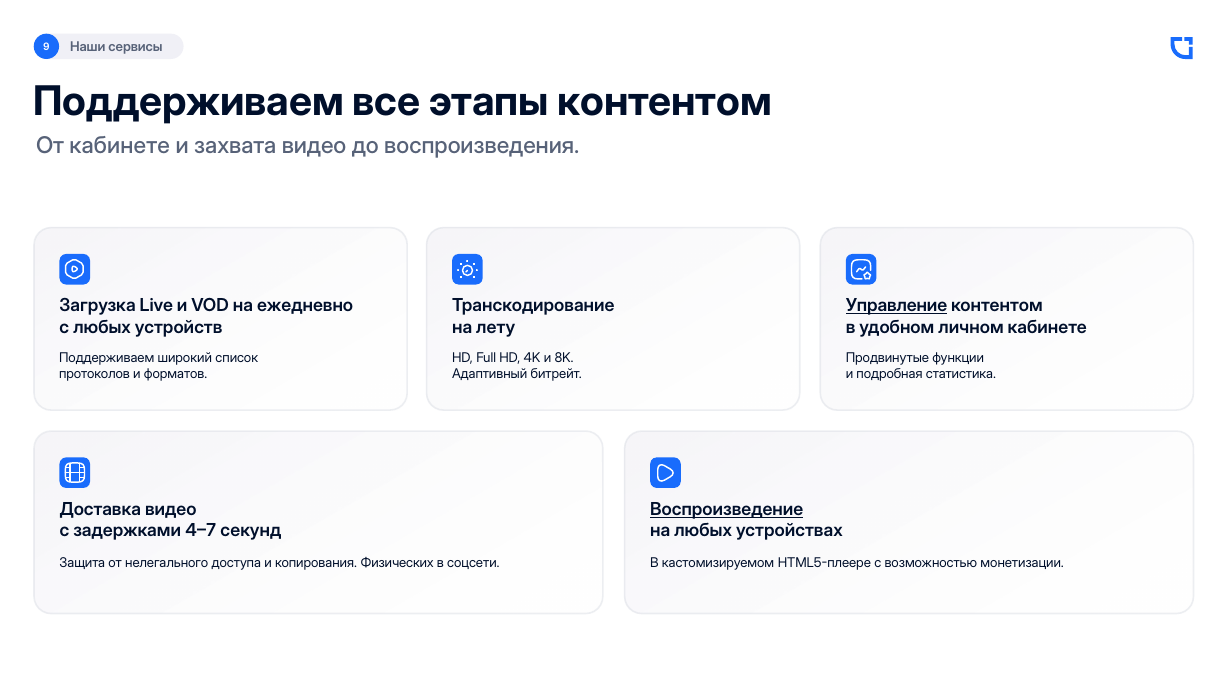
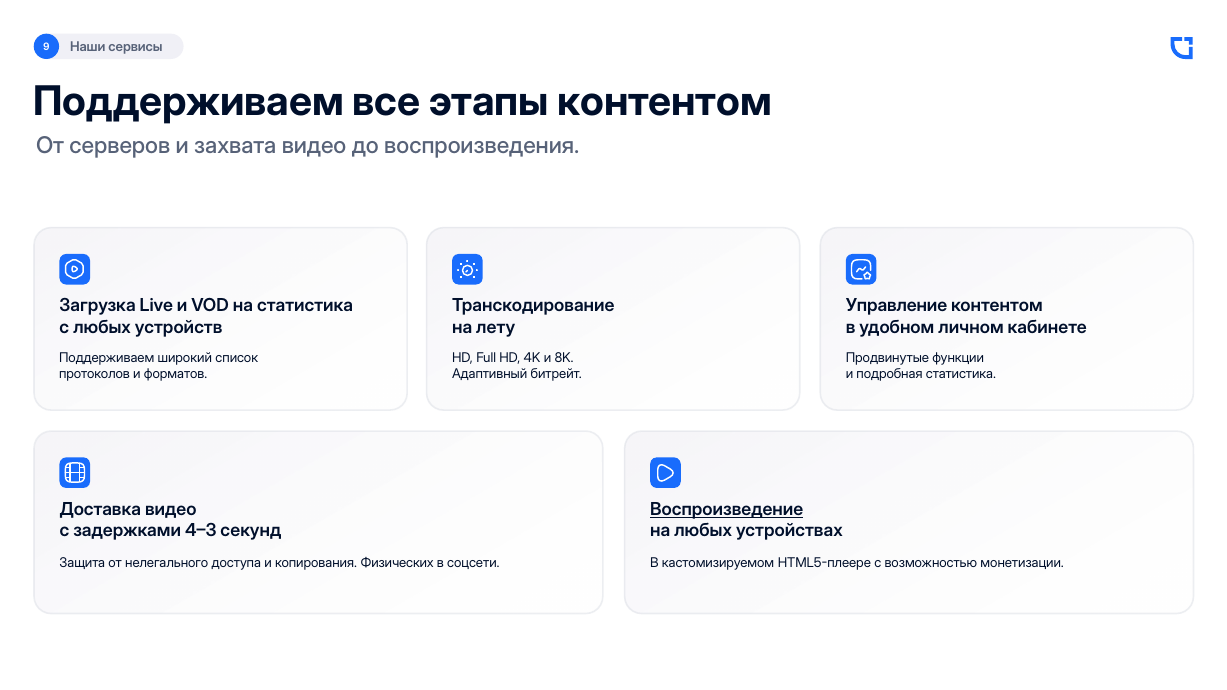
От кабинете: кабинете -> серверов (120, 146)
на ежедневно: ежедневно -> статистика (305, 306)
Управление underline: present -> none (896, 306)
4–7: 4–7 -> 4–3 (201, 531)
